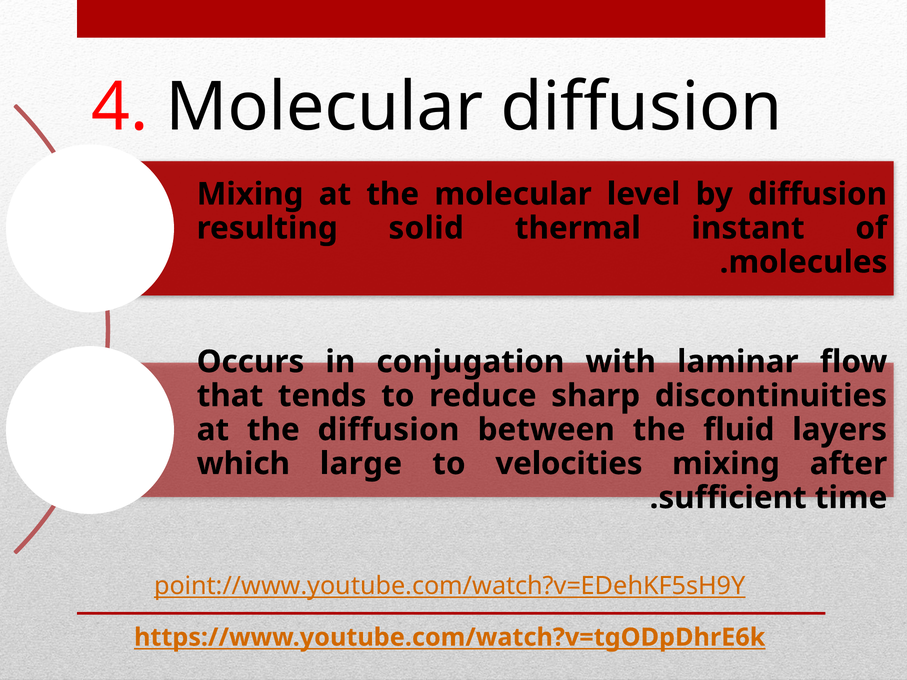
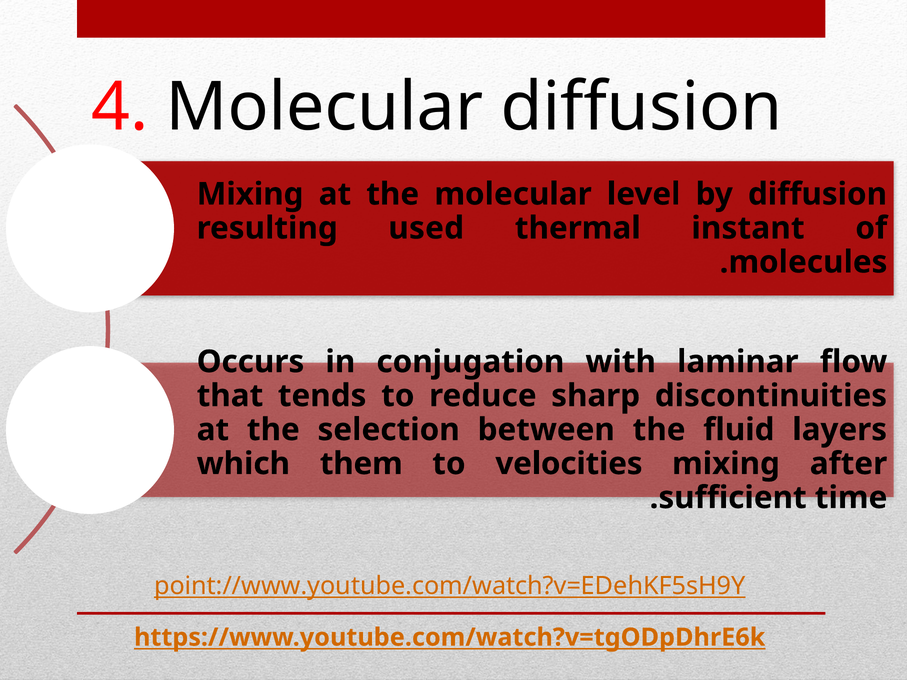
solid: solid -> used (426, 228)
the diffusion: diffusion -> selection (389, 430)
large: large -> them (361, 464)
